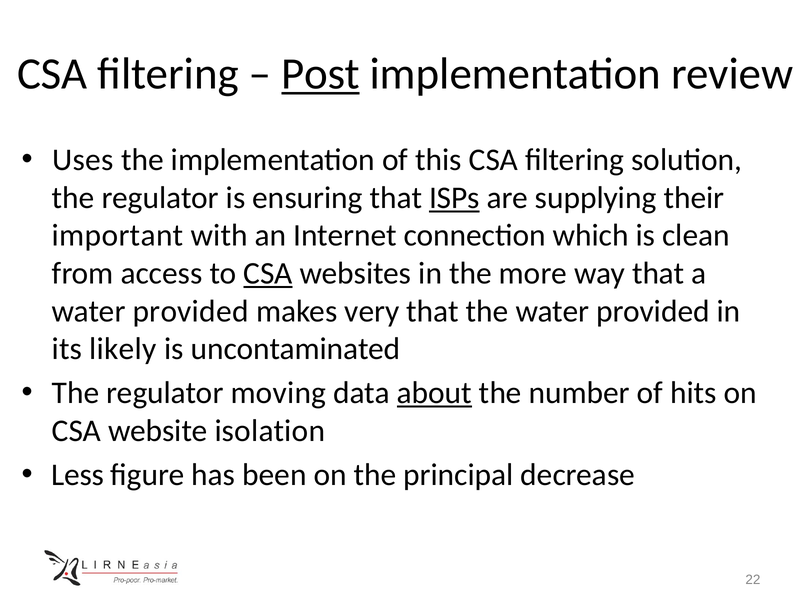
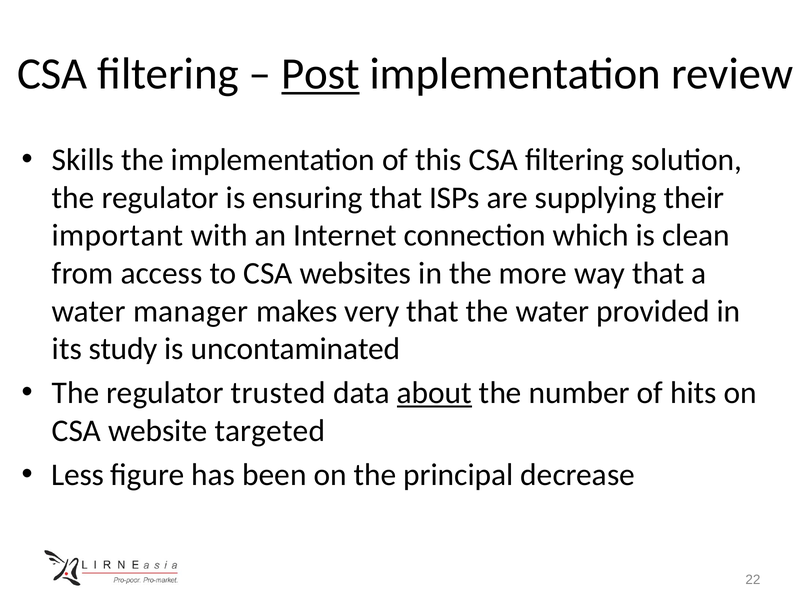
Uses: Uses -> Skills (83, 160)
ISPs underline: present -> none (454, 198)
CSA underline: present -> none (268, 273)
provided: provided -> manager (191, 311)
likely: likely -> study (123, 349)
moving: moving -> trusted (278, 393)
isolation: isolation -> targeted (270, 431)
